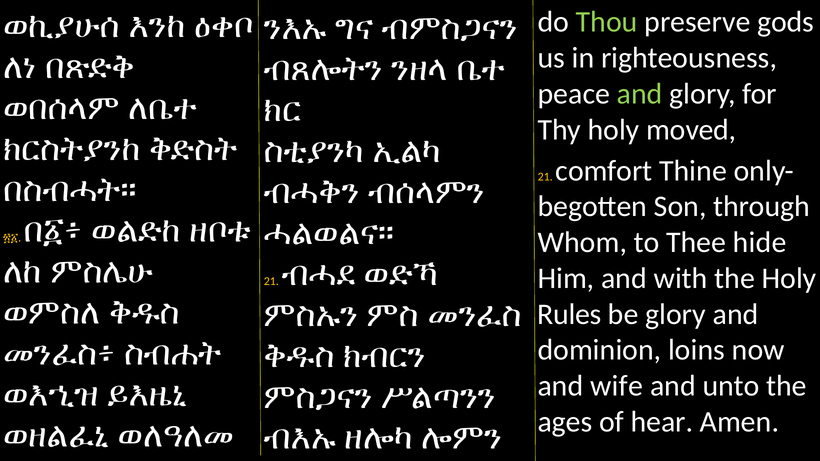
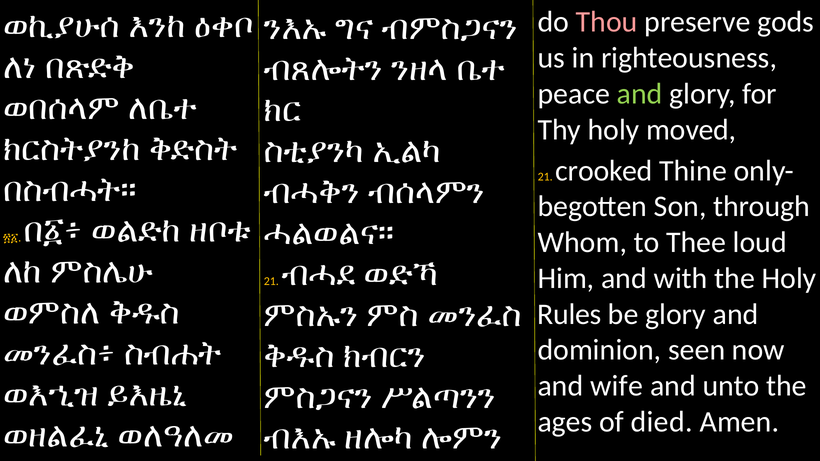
Thou colour: light green -> pink (607, 22)
comfort: comfort -> crooked (604, 171)
hide: hide -> loud (760, 243)
loins: loins -> seen (697, 350)
hear: hear -> died (662, 422)
